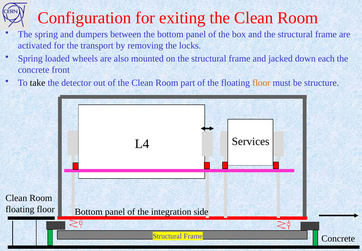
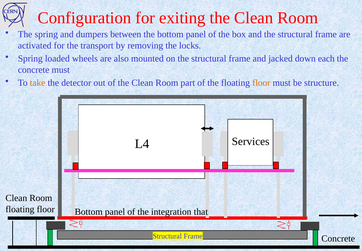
concrete front: front -> must (61, 70)
take colour: black -> orange (38, 83)
side: side -> that (201, 211)
